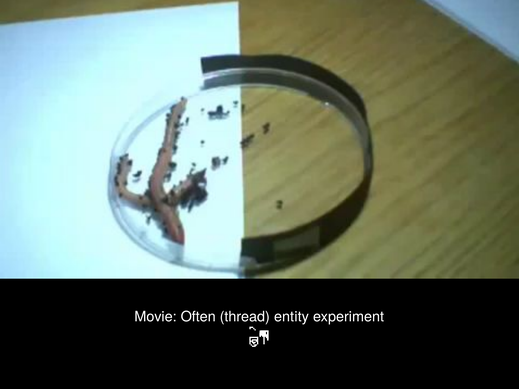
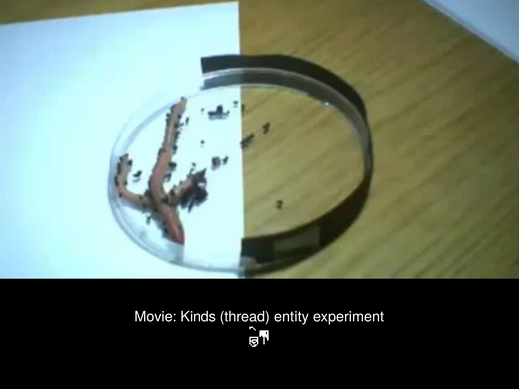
Often: Often -> Kinds (198, 317)
